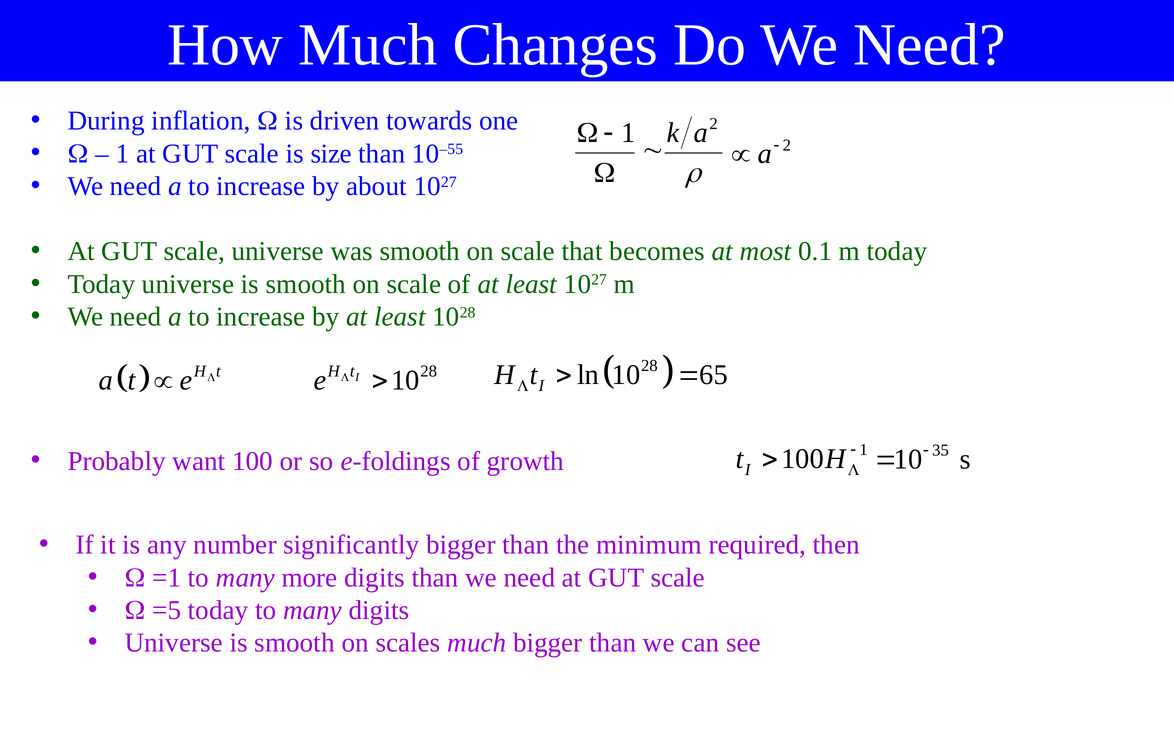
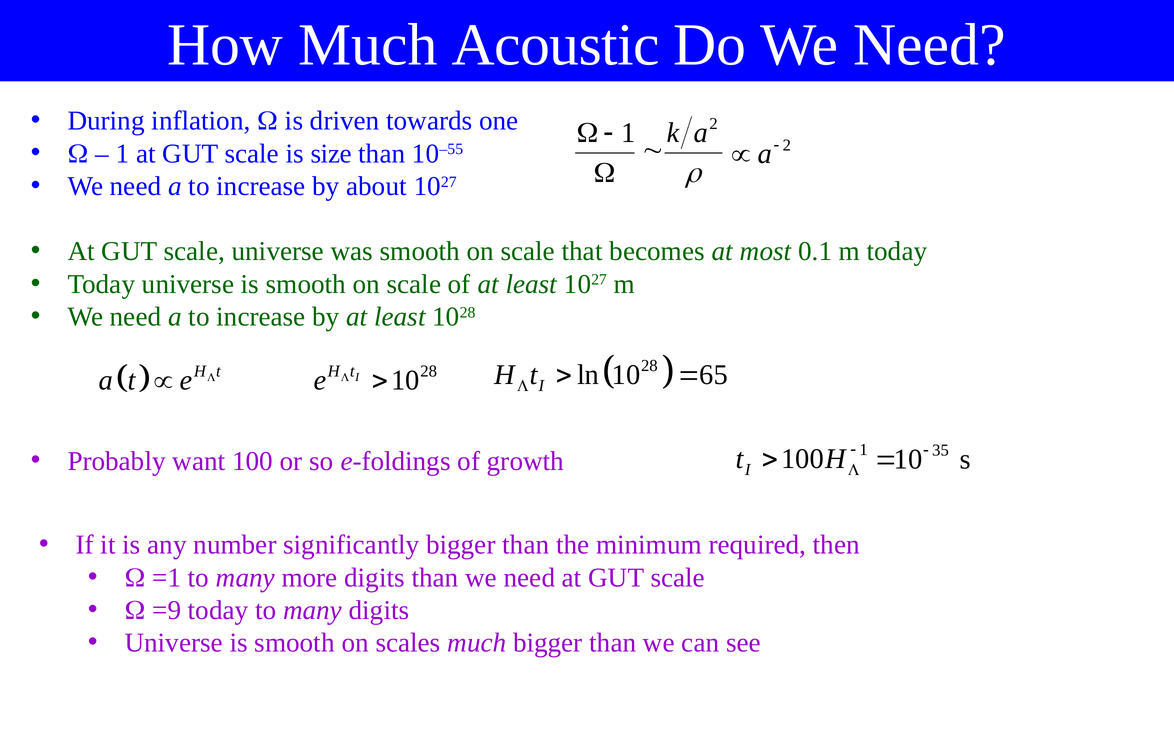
Changes: Changes -> Acoustic (556, 45)
=5: =5 -> =9 (167, 610)
